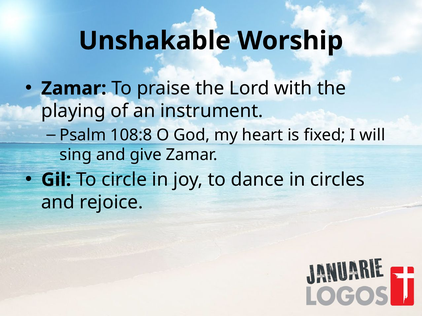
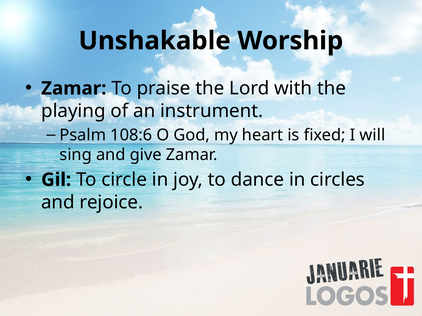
108:8: 108:8 -> 108:6 (131, 135)
